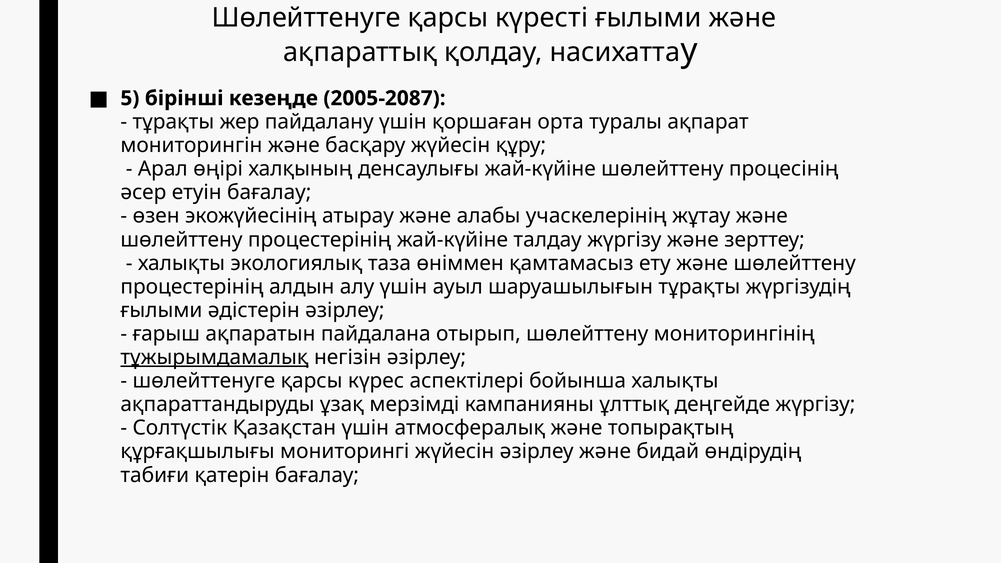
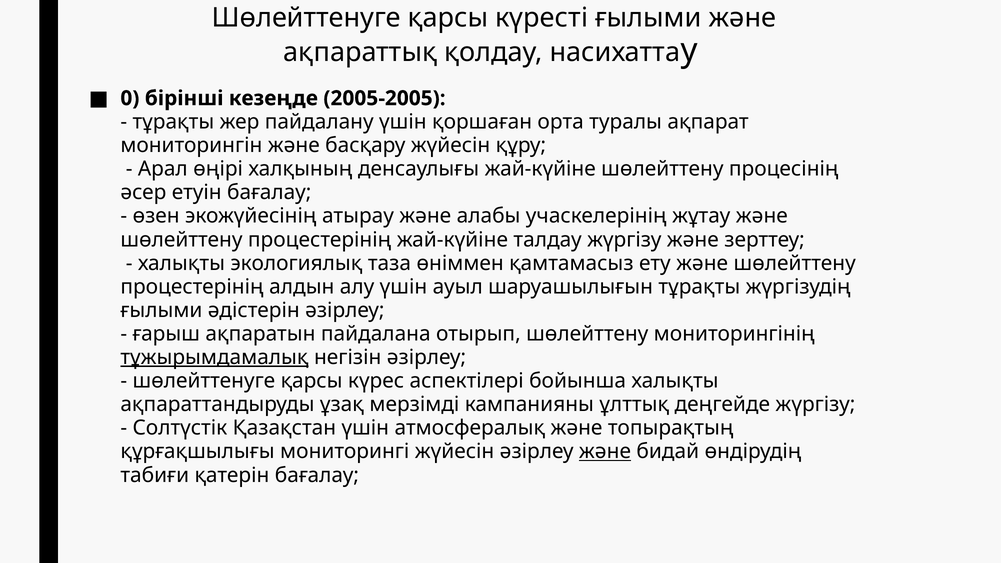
5: 5 -> 0 (130, 98)
2005-2087: 2005-2087 -> 2005-2005 (384, 98)
және underline: none -> present (605, 452)
